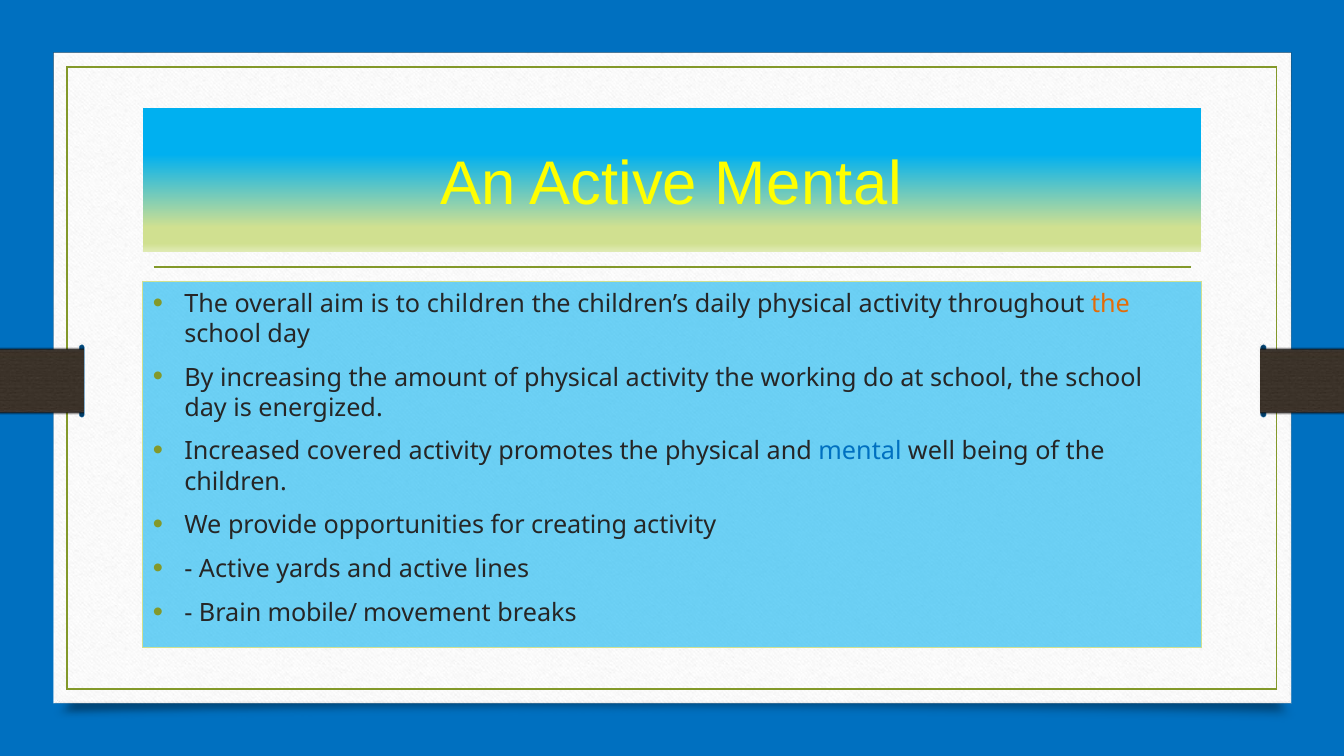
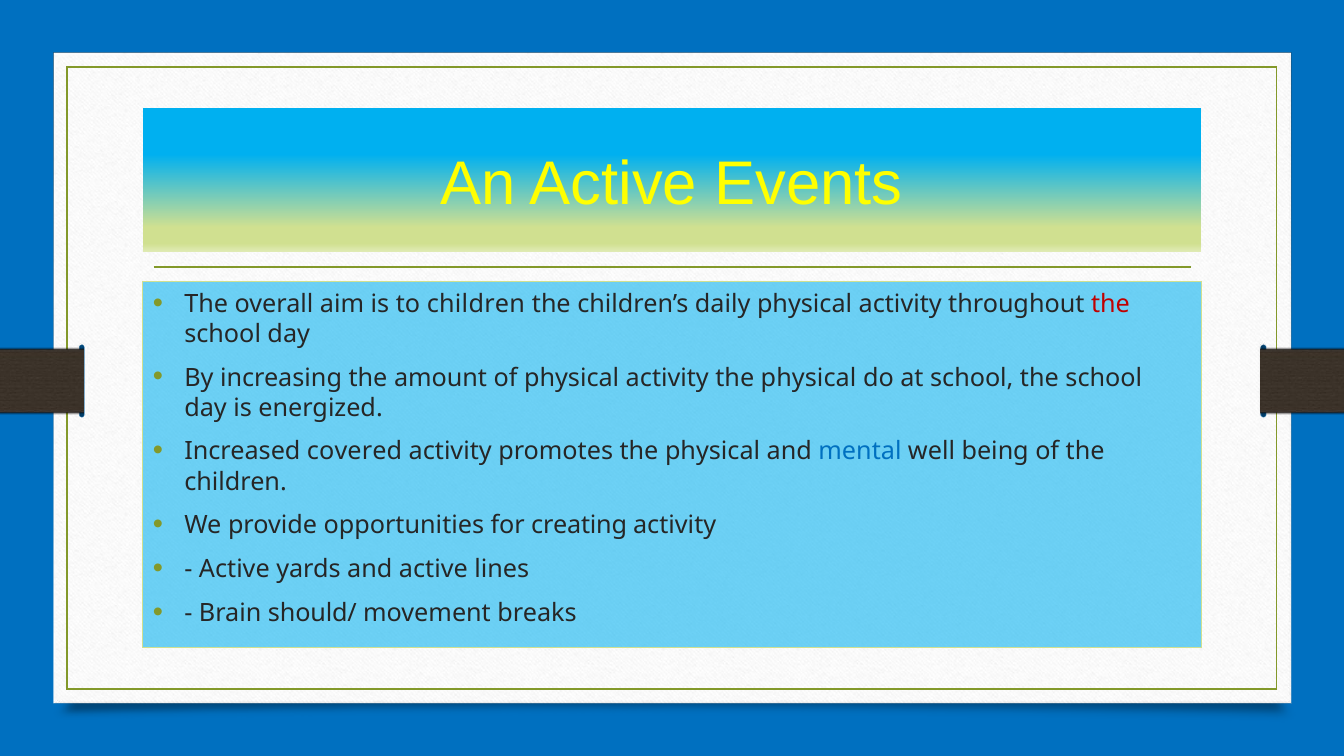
Active Mental: Mental -> Events (808, 184)
the colour: orange -> red (1110, 304)
activity the working: working -> physical (809, 378)
mobile/: mobile/ -> should/ (312, 613)
